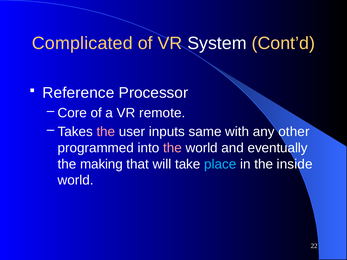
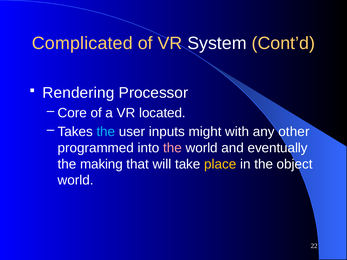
Reference: Reference -> Rendering (78, 93)
remote: remote -> located (162, 113)
the colour: pink -> light blue (106, 132)
same: same -> might (205, 132)
place colour: light blue -> yellow (220, 164)
inside: inside -> object (295, 164)
